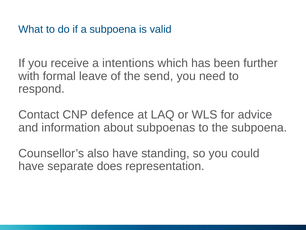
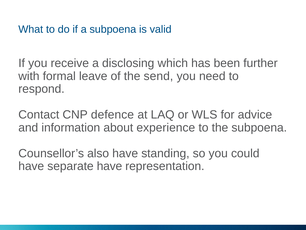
intentions: intentions -> disclosing (128, 63)
subpoenas: subpoenas -> experience (166, 127)
separate does: does -> have (109, 166)
